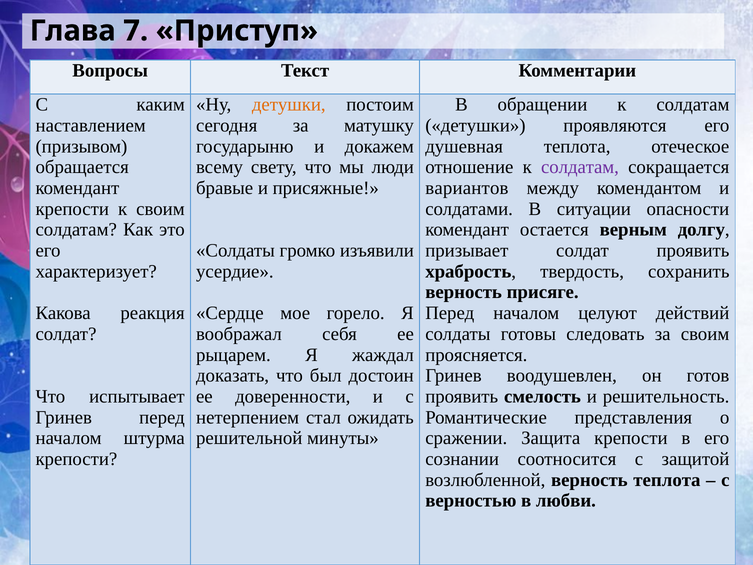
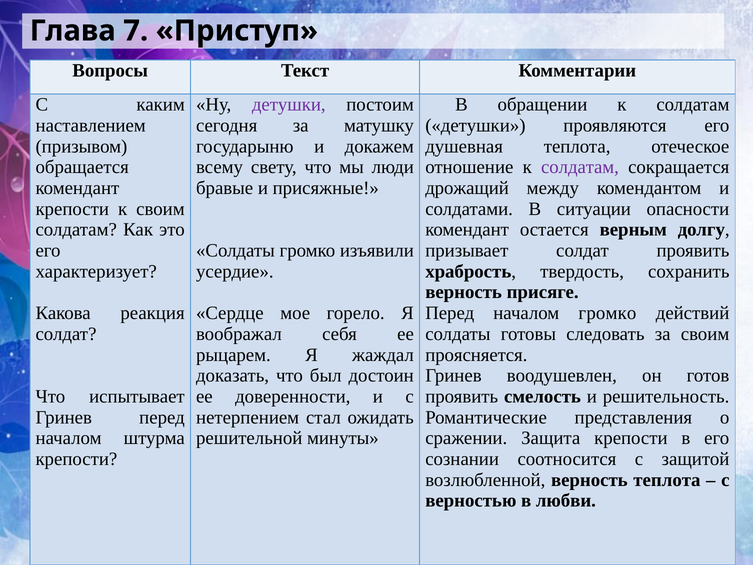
детушки colour: orange -> purple (289, 105)
вариантов: вариантов -> дрожащий (467, 188)
началом целуют: целуют -> громко (607, 313)
